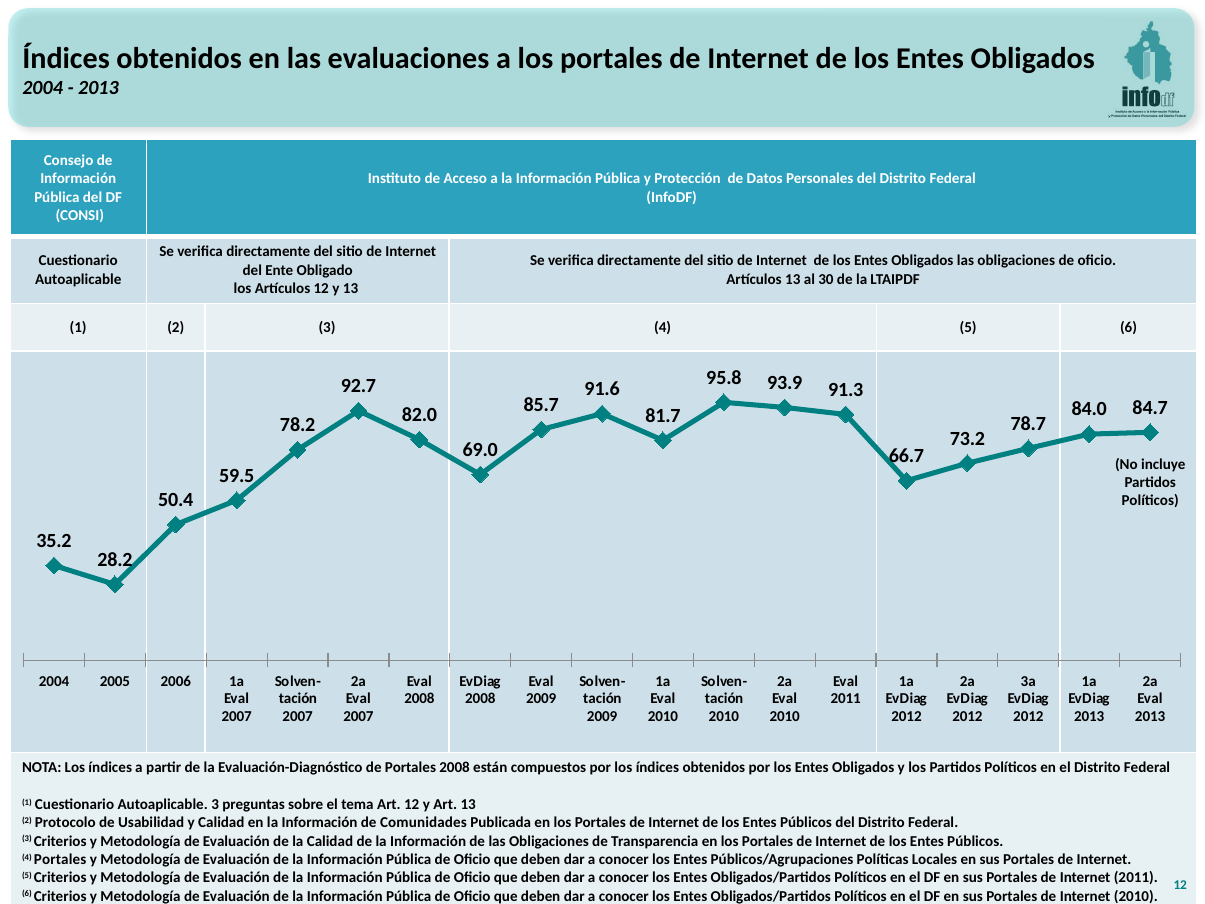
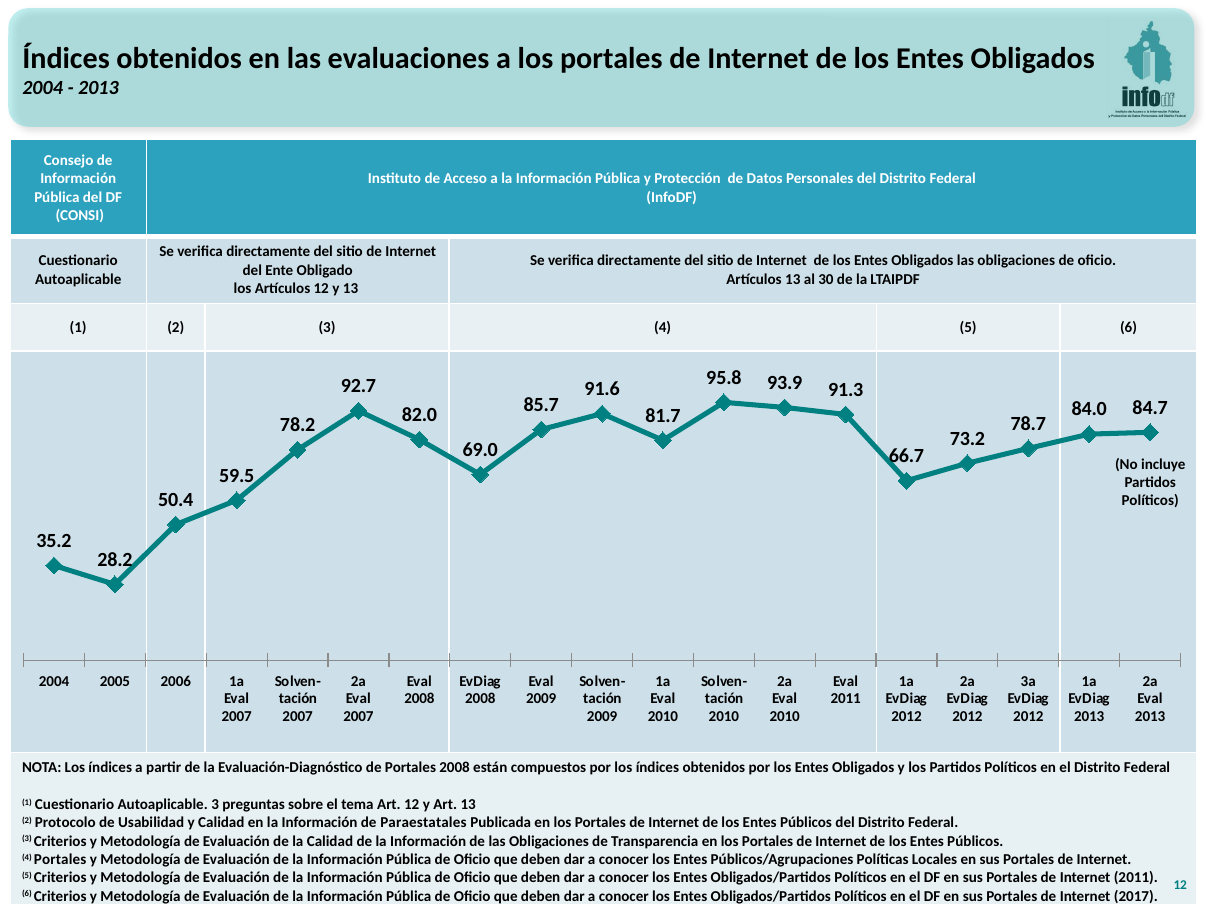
Comunidades: Comunidades -> Paraestatales (423, 823)
Internet 2010: 2010 -> 2017 (1136, 896)
